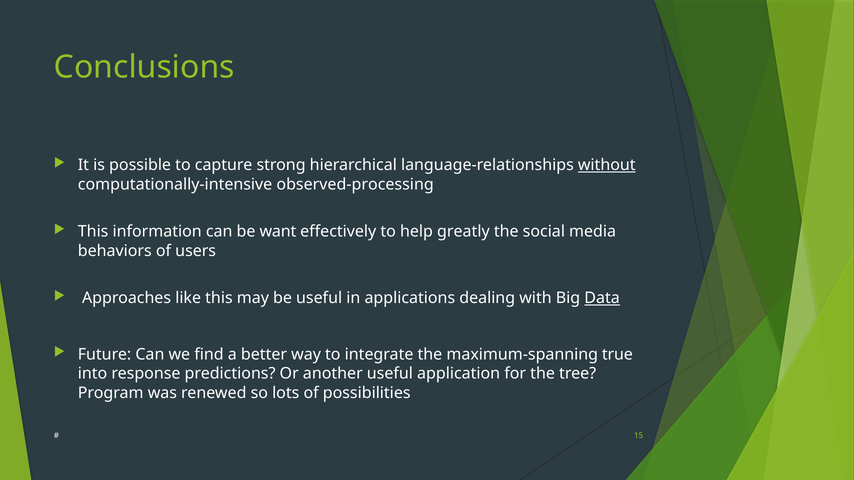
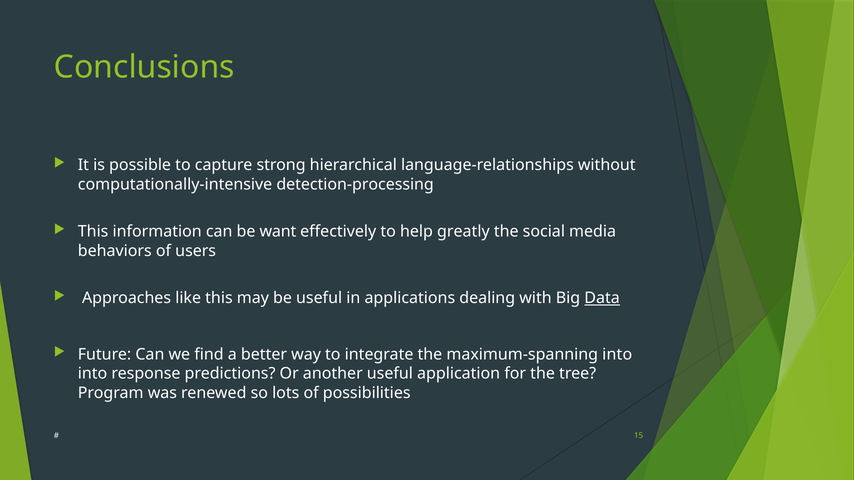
without underline: present -> none (607, 165)
observed-processing: observed-processing -> detection-processing (355, 184)
maximum-spanning true: true -> into (617, 355)
